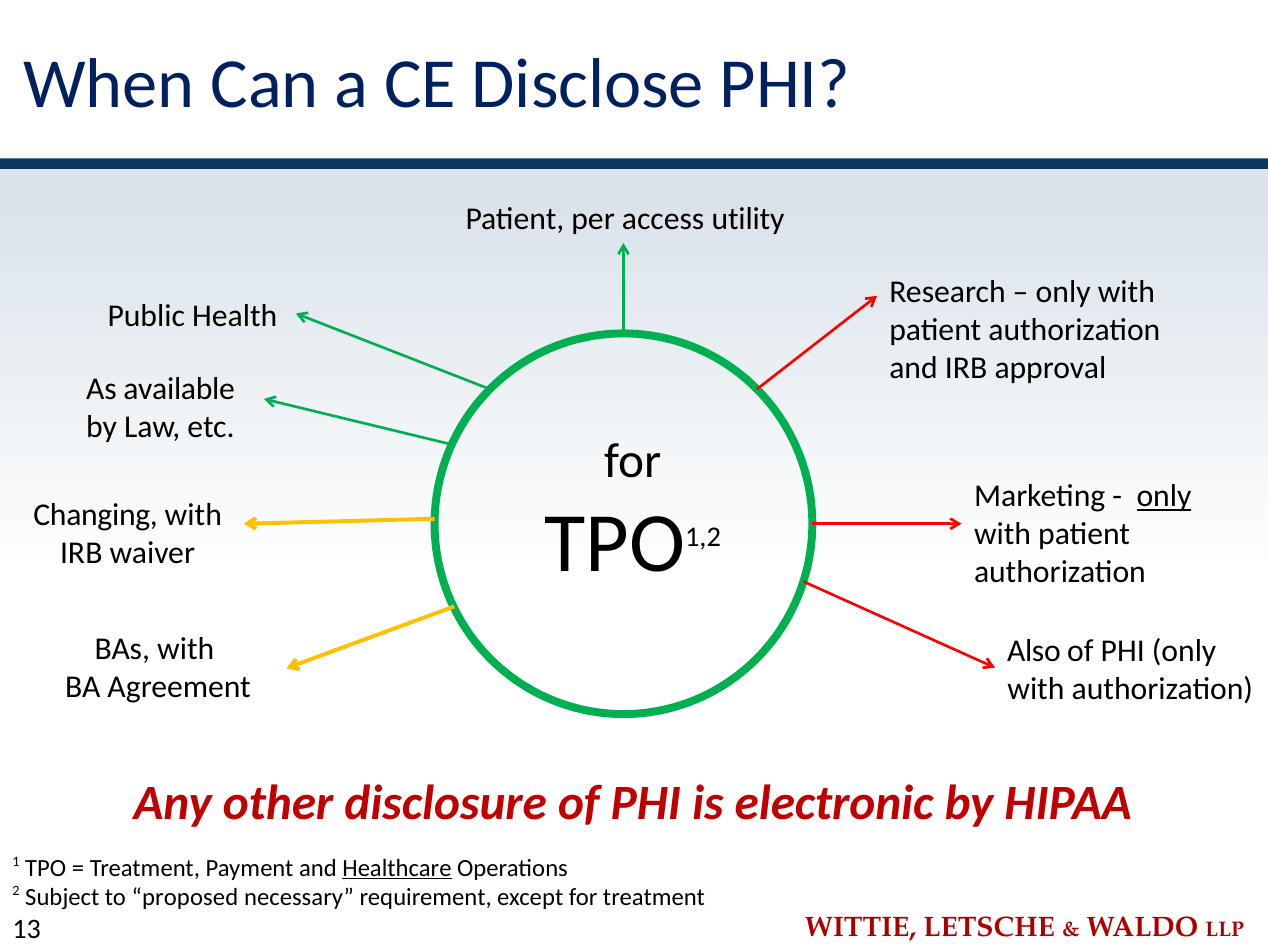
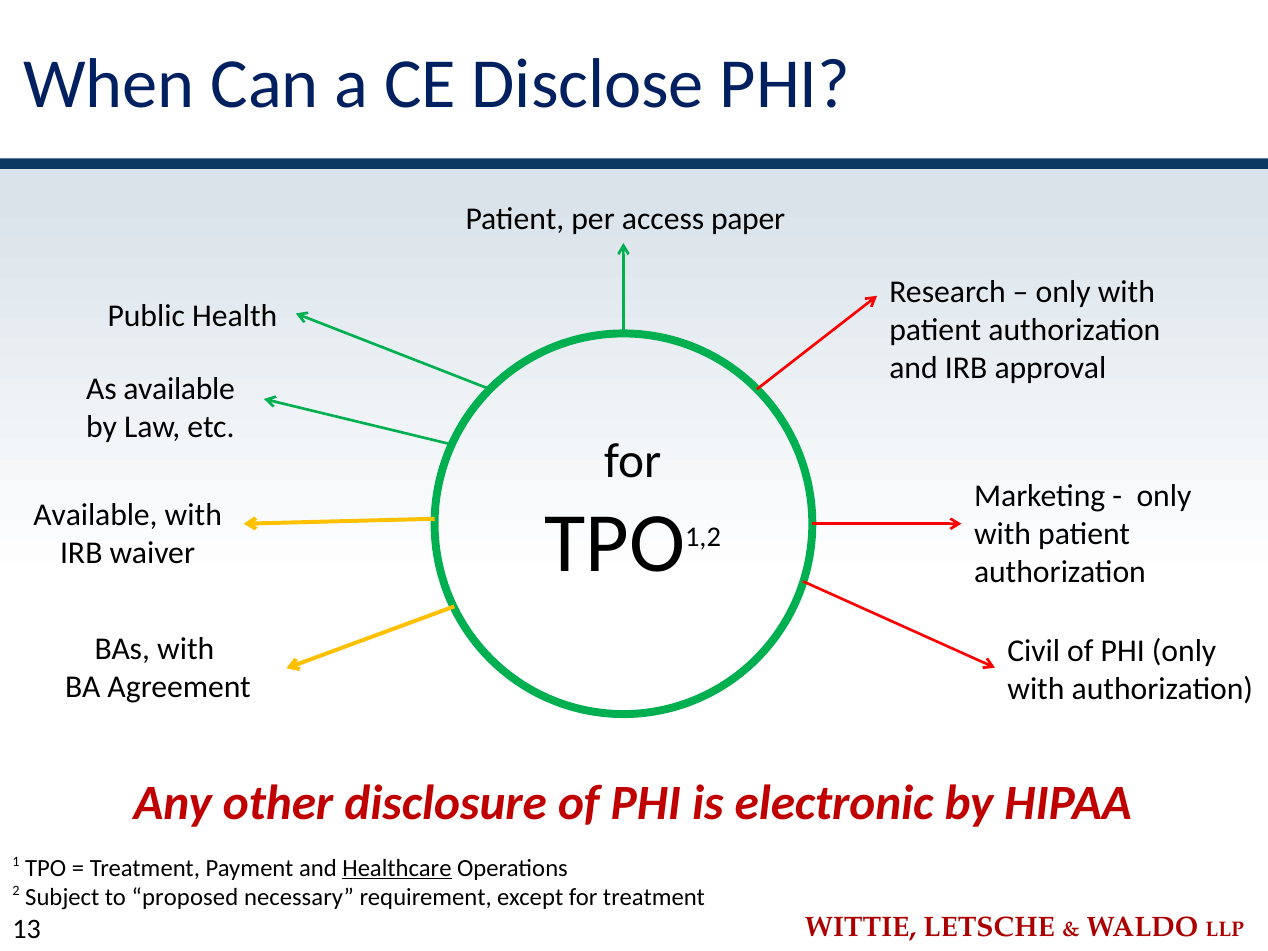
utility: utility -> paper (748, 219)
only underline: present -> none (1164, 496)
Changing: Changing -> Available (95, 515)
Also: Also -> Civil (1034, 651)
